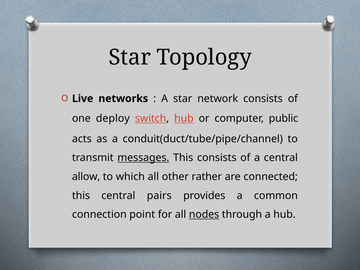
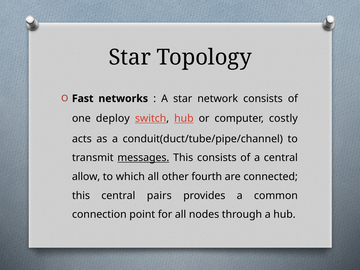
Live: Live -> Fast (83, 99)
public: public -> costly (283, 118)
rather: rather -> fourth (207, 177)
nodes underline: present -> none (204, 214)
